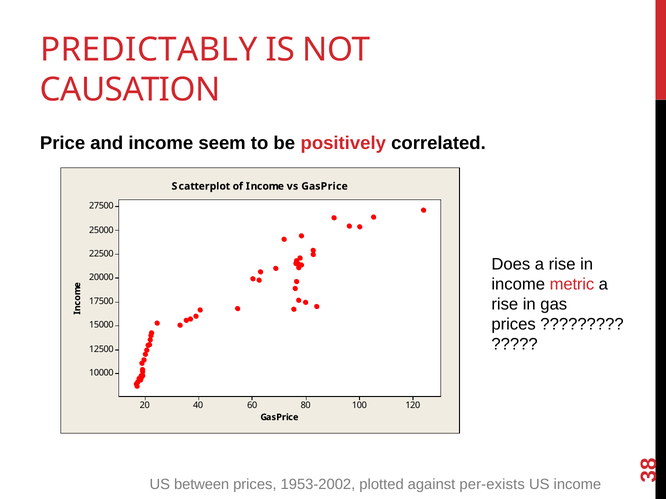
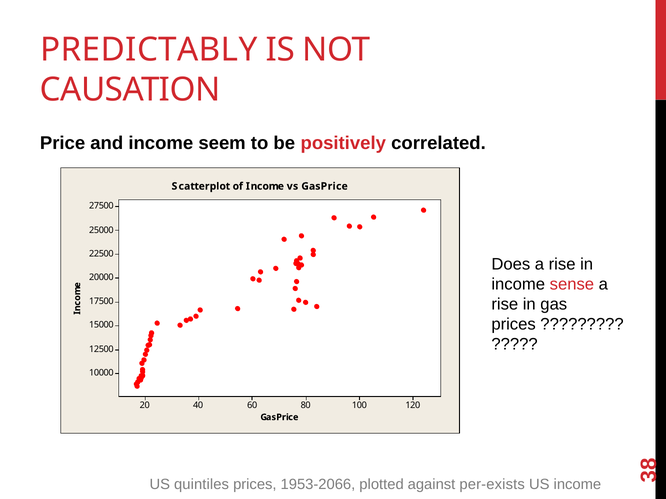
metric: metric -> sense (572, 285)
between: between -> quintiles (202, 485)
1953-2002: 1953-2002 -> 1953-2066 (318, 485)
